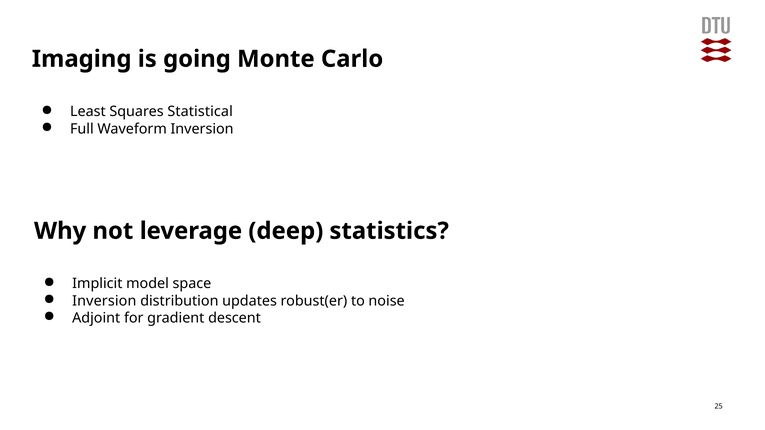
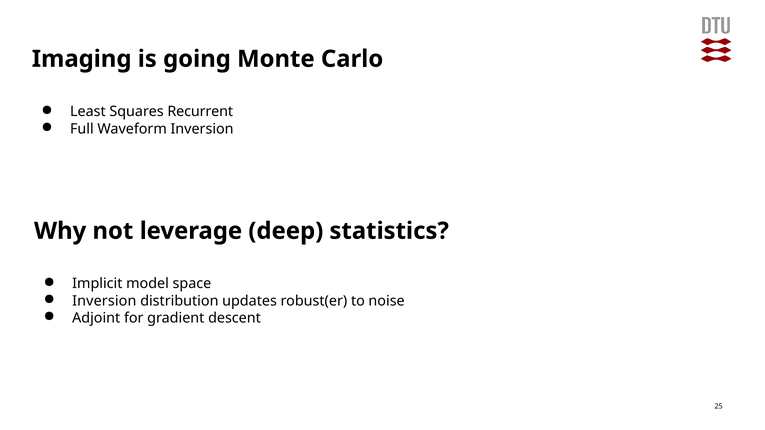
Statistical: Statistical -> Recurrent (200, 112)
